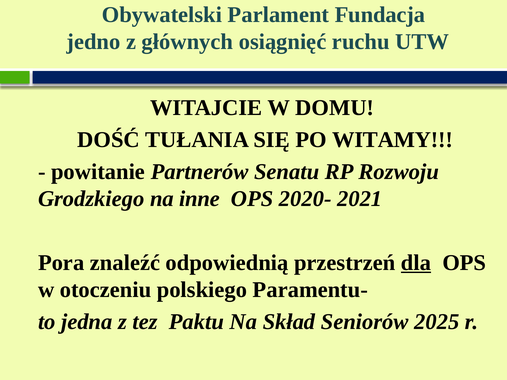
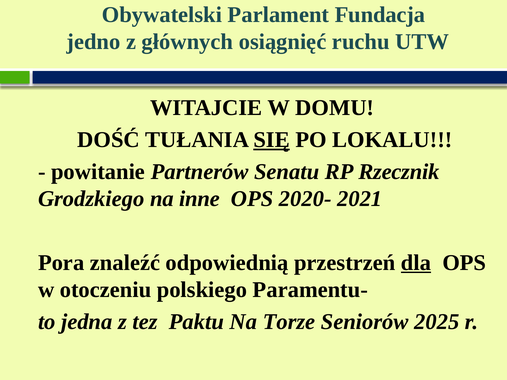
SIĘ underline: none -> present (272, 140)
WITAMY: WITAMY -> LOKALU (392, 140)
Rozwoju: Rozwoju -> Rzecznik (399, 172)
Skład: Skład -> Torze (289, 322)
